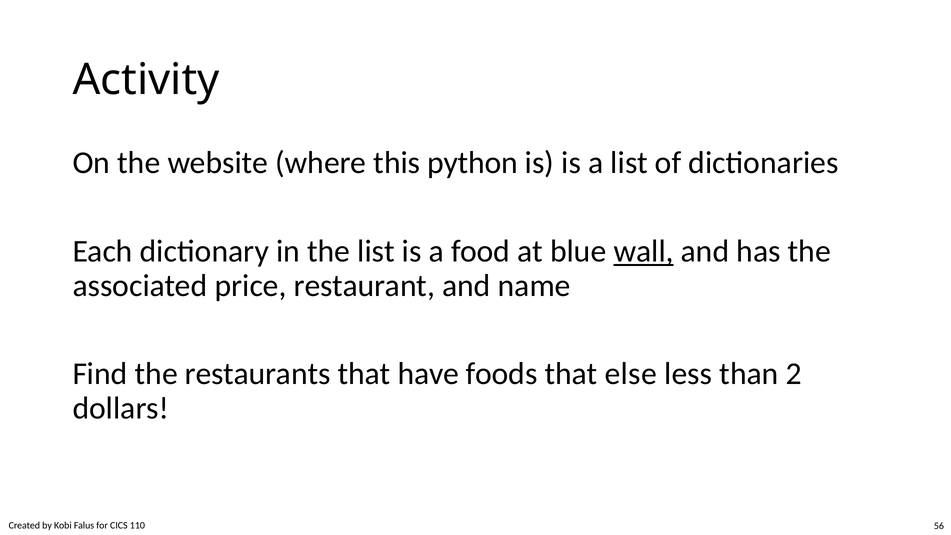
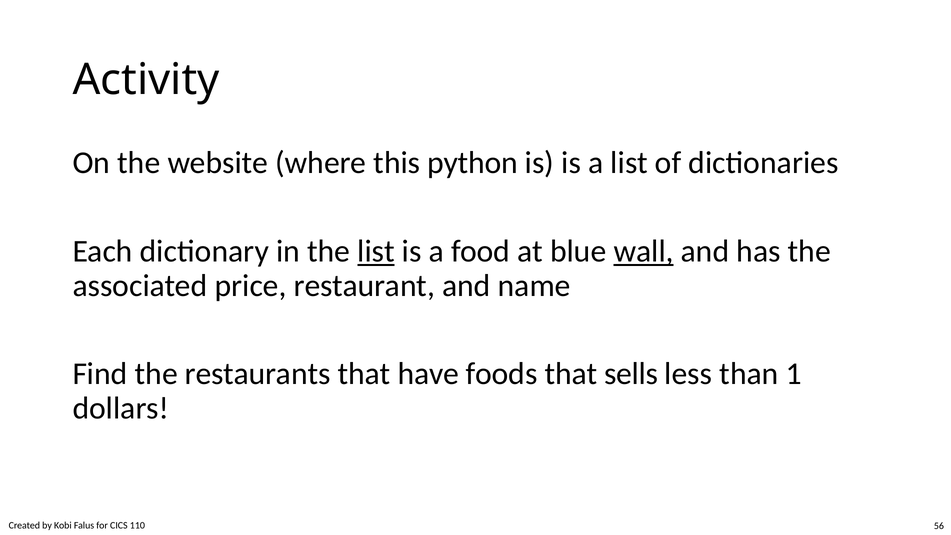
list underline: none -> present (376, 251)
else: else -> sells (631, 374)
2: 2 -> 1 (794, 374)
